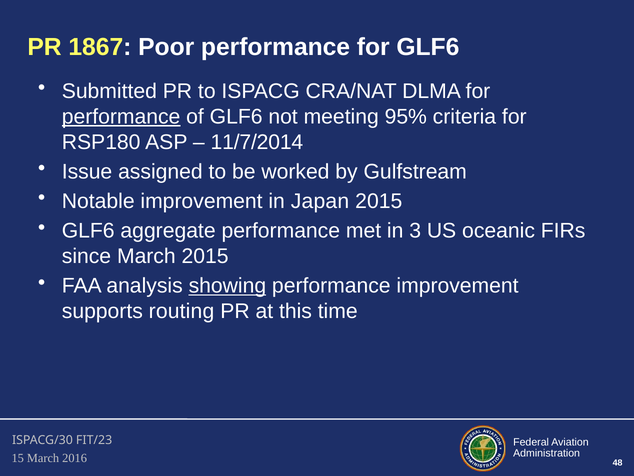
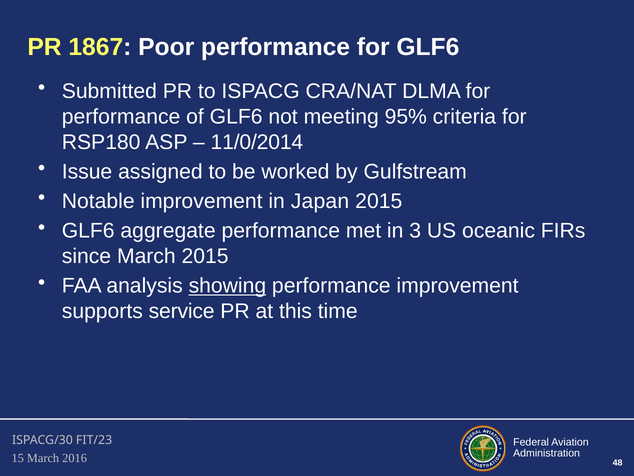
performance underline: present -> none (121, 117)
11/7/2014: 11/7/2014 -> 11/0/2014 (257, 142)
routing: routing -> service (182, 311)
